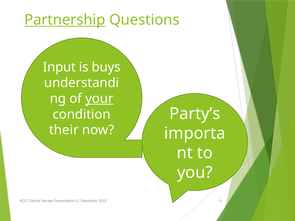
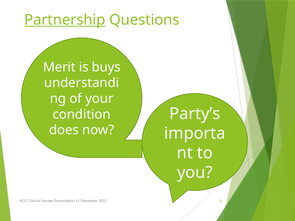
Input: Input -> Merit (59, 67)
your underline: present -> none (99, 99)
their: their -> does (64, 130)
